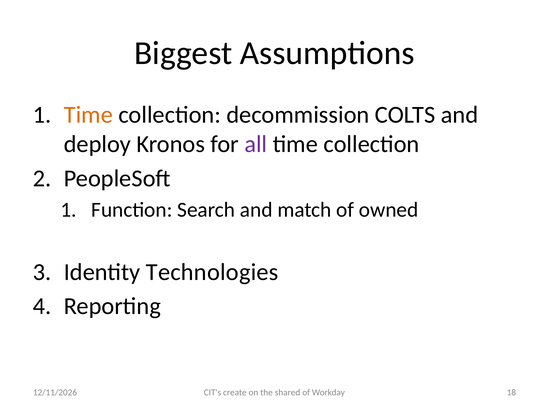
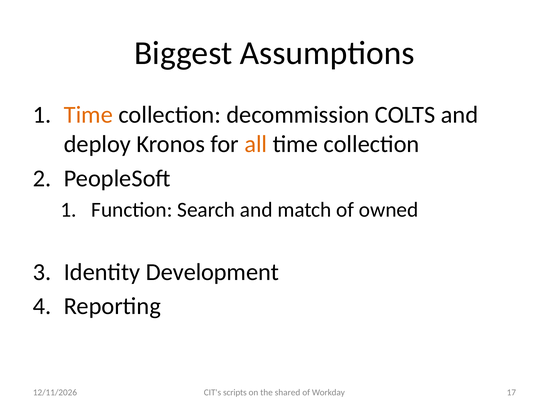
all colour: purple -> orange (256, 144)
Technologies: Technologies -> Development (212, 273)
create: create -> scripts (235, 393)
18: 18 -> 17 (511, 393)
